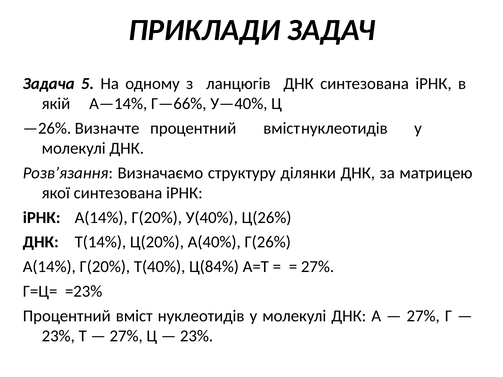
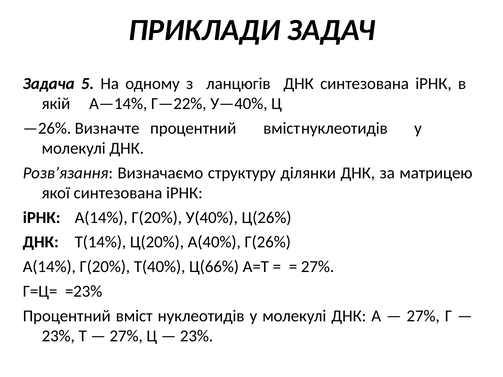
Г—66%: Г—66% -> Г—22% (179, 104)
Ц(84%: Ц(84% -> Ц(66% (214, 267)
